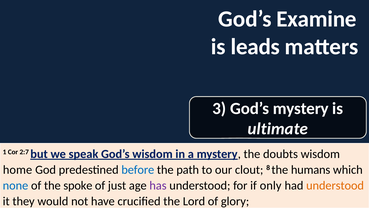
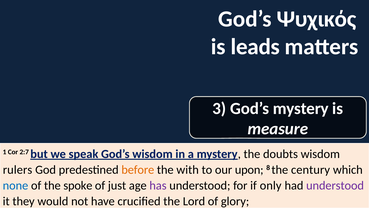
Examine: Examine -> Ψυχικός (316, 19)
ultimate: ultimate -> measure (278, 129)
home: home -> rulers (18, 169)
before colour: blue -> orange (138, 169)
path: path -> with (188, 169)
clout: clout -> upon (249, 169)
humans: humans -> century (310, 169)
understood colour: orange -> purple (335, 185)
